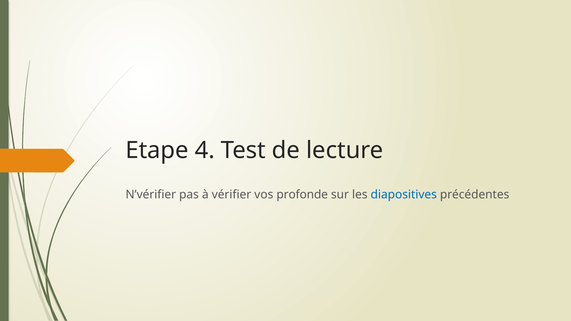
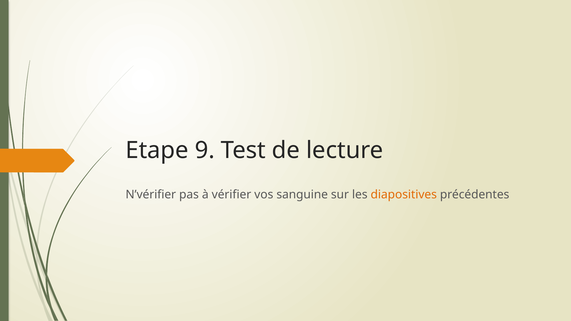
4: 4 -> 9 (205, 150)
profonde: profonde -> sanguine (302, 195)
diapositives colour: blue -> orange (404, 195)
